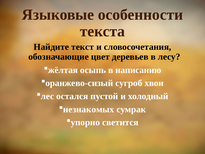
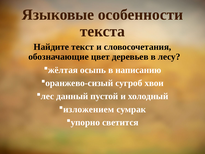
остался: остался -> данный (72, 96)
незнакомых: незнакомых -> изложением (89, 109)
